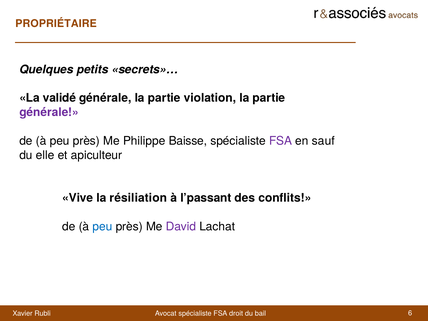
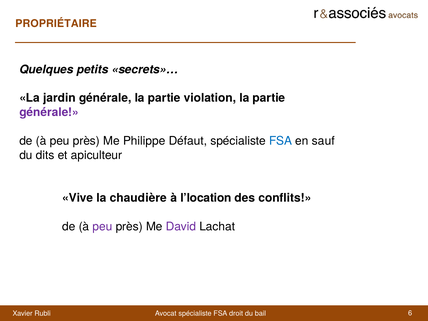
validé: validé -> jardin (59, 98)
Baisse: Baisse -> Défaut (188, 141)
FSA colour: purple -> blue (281, 141)
elle: elle -> dits (45, 155)
résiliation: résiliation -> chaudière (138, 198)
l’passant: l’passant -> l’location (206, 198)
peu colour: blue -> purple (102, 226)
